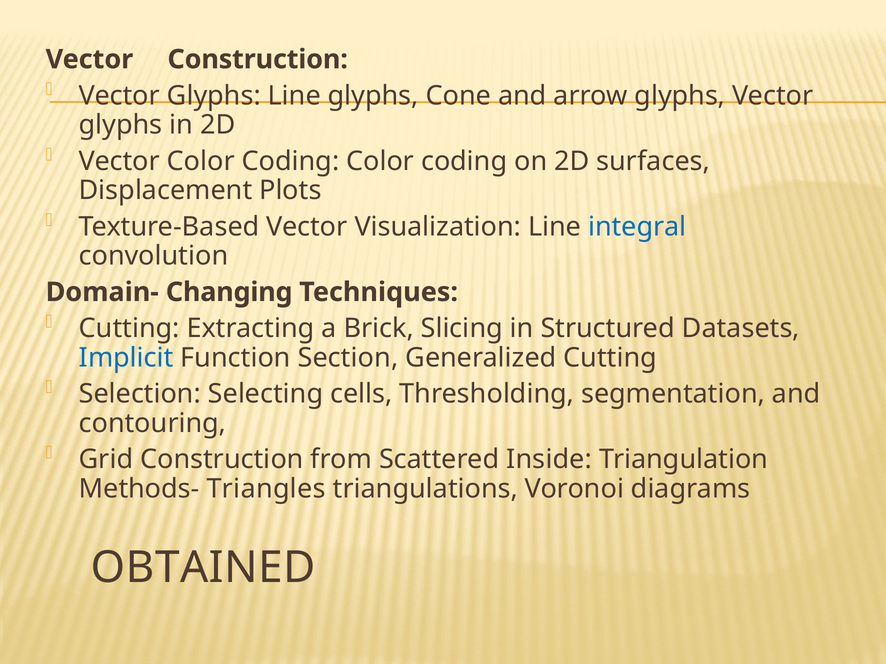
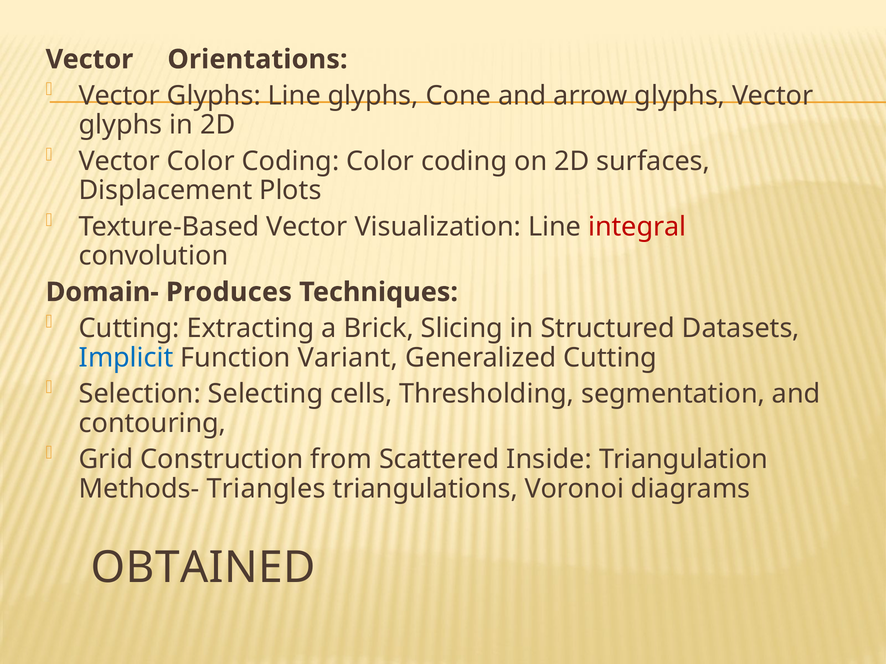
Vector Construction: Construction -> Orientations (258, 59)
integral colour: blue -> red (637, 227)
Changing: Changing -> Produces (229, 292)
Section: Section -> Variant (348, 358)
